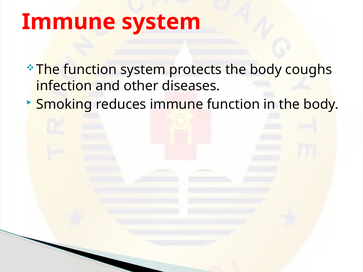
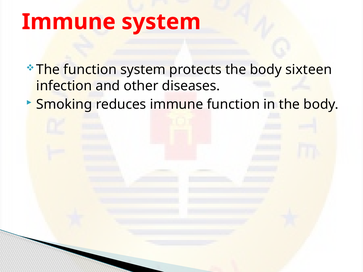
coughs: coughs -> sixteen (309, 70)
